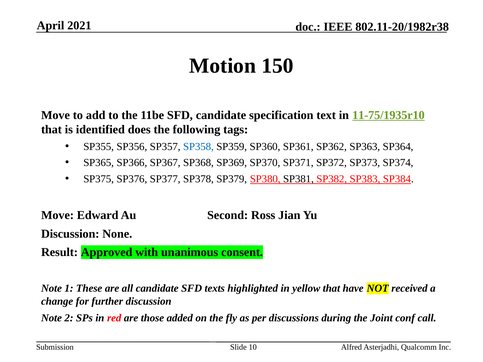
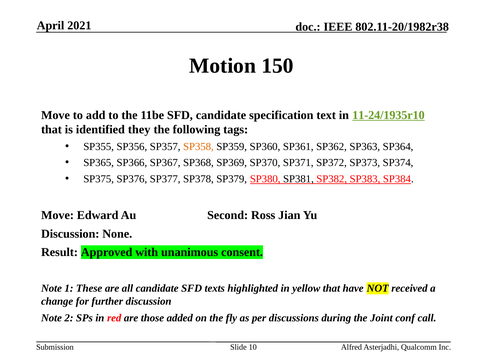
11-75/1935r10: 11-75/1935r10 -> 11-24/1935r10 (388, 115)
does: does -> they (139, 130)
SP358 colour: blue -> orange (198, 147)
